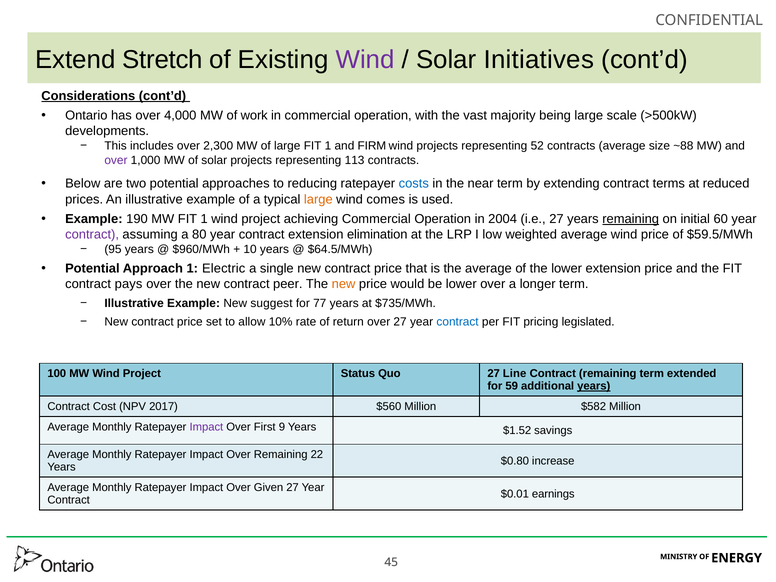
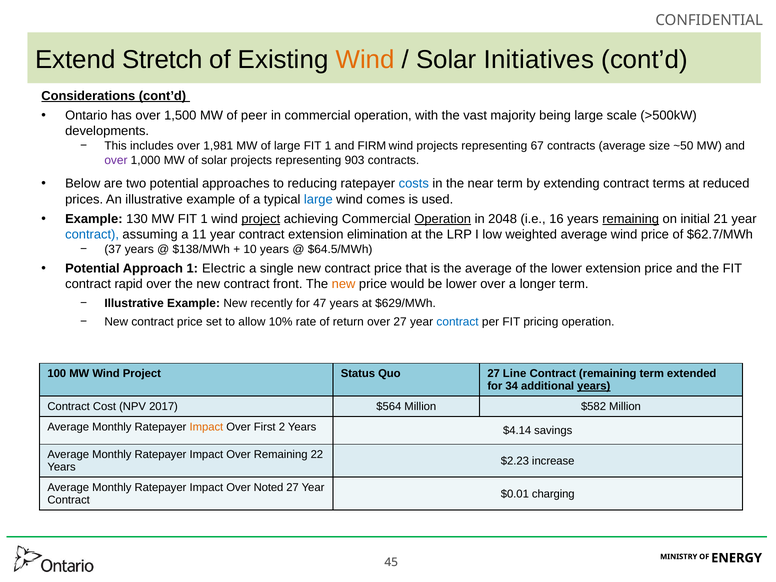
Wind colour: purple -> orange (365, 60)
4,000: 4,000 -> 1,500 (180, 116)
work: work -> peer (254, 116)
2,300: 2,300 -> 1,981 (218, 146)
52: 52 -> 67 (537, 146)
~88: ~88 -> ~50 (683, 146)
113: 113 -> 903 (355, 160)
large colour: orange -> blue (318, 199)
190: 190 -> 130 (137, 219)
project underline: none -> present (261, 219)
Operation underline: none -> present (443, 219)
2004: 2004 -> 2048 (503, 219)
i.e 27: 27 -> 16 (556, 219)
60: 60 -> 21 (721, 219)
contract colour: purple -> blue (92, 235)
80: 80 -> 11 (199, 235)
$59.5/MWh: $59.5/MWh -> $62.7/MWh (720, 235)
95: 95 -> 37 (113, 249)
$960/MWh: $960/MWh -> $138/MWh (201, 249)
pays: pays -> rapid (129, 284)
peer: peer -> front (288, 284)
suggest: suggest -> recently (271, 303)
77: 77 -> 47 (320, 303)
$735/MWh: $735/MWh -> $629/MWh (406, 303)
pricing legislated: legislated -> operation (588, 322)
59: 59 -> 34 (512, 386)
$560: $560 -> $564 (389, 407)
Impact colour: purple -> orange (206, 427)
9: 9 -> 2 (282, 427)
$1.52: $1.52 -> $4.14 (517, 431)
$0.80: $0.80 -> $2.23 (515, 461)
Given: Given -> Noted (269, 488)
earnings: earnings -> charging (553, 494)
